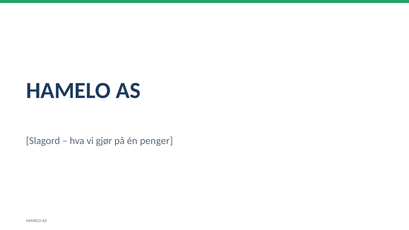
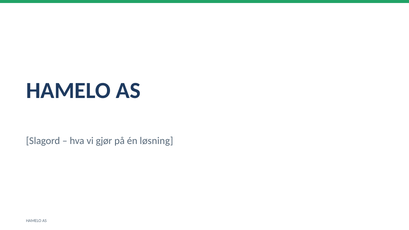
penger: penger -> løsning (156, 141)
